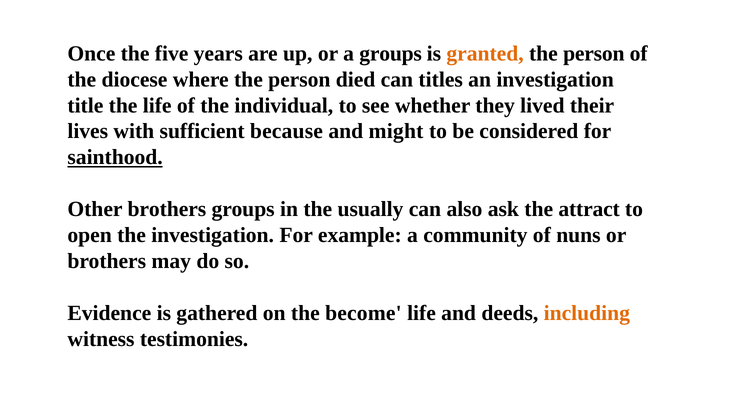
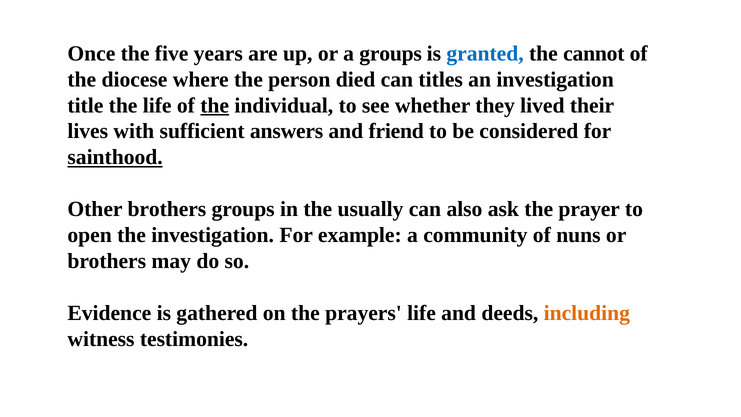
granted colour: orange -> blue (485, 53)
person: person -> cannot (594, 53)
the underline: none -> present (215, 105)
because: because -> answers (287, 131)
might: might -> friend (396, 131)
attract: attract -> prayer (589, 209)
become: become -> prayers (363, 313)
